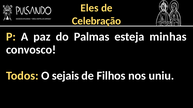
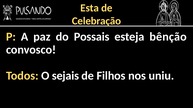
Eles: Eles -> Esta (90, 8)
Palmas: Palmas -> Possais (92, 37)
minhas: minhas -> bênção (168, 37)
